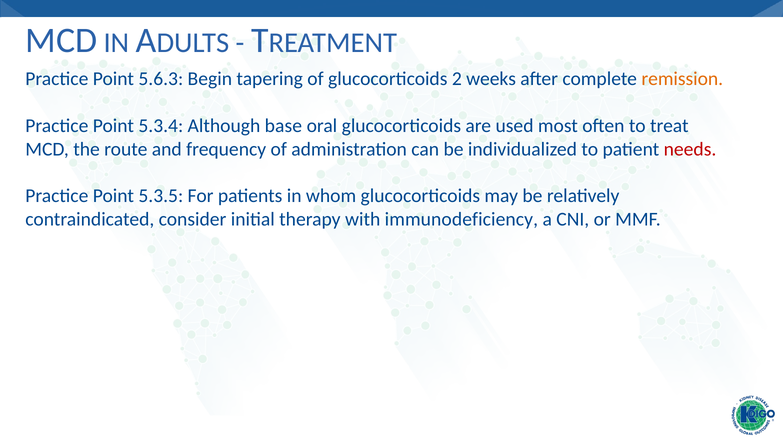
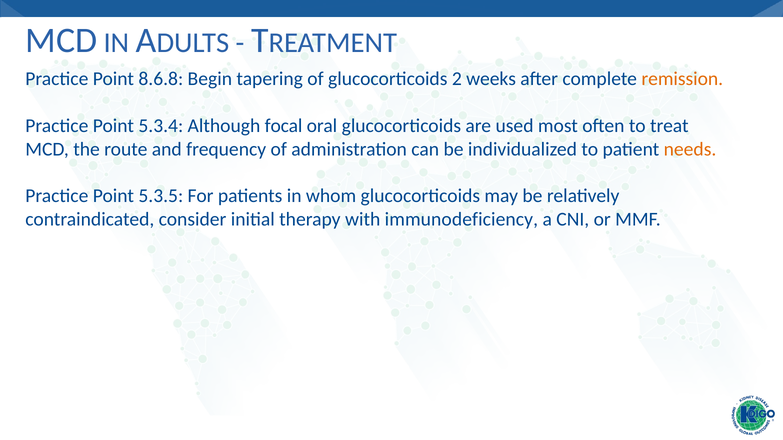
5.6.3: 5.6.3 -> 8.6.8 (161, 79)
base: base -> focal (284, 126)
needs colour: red -> orange (690, 149)
